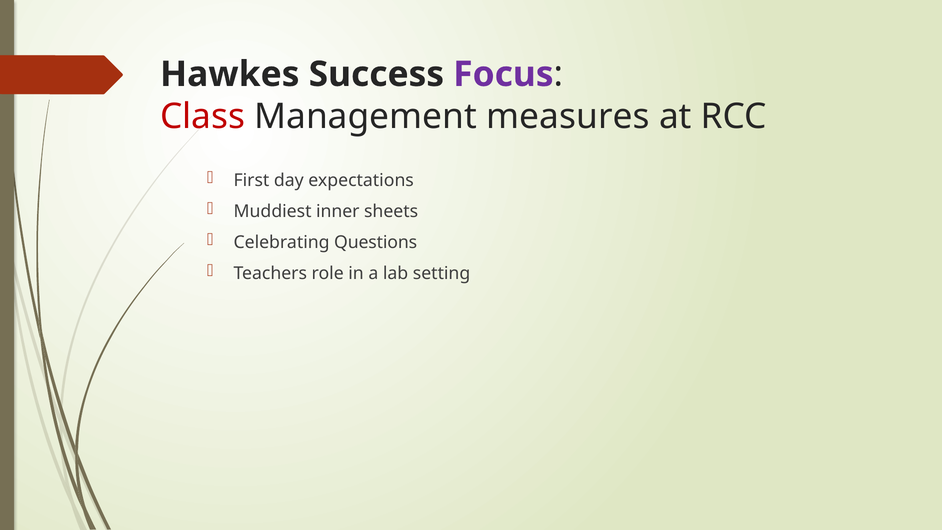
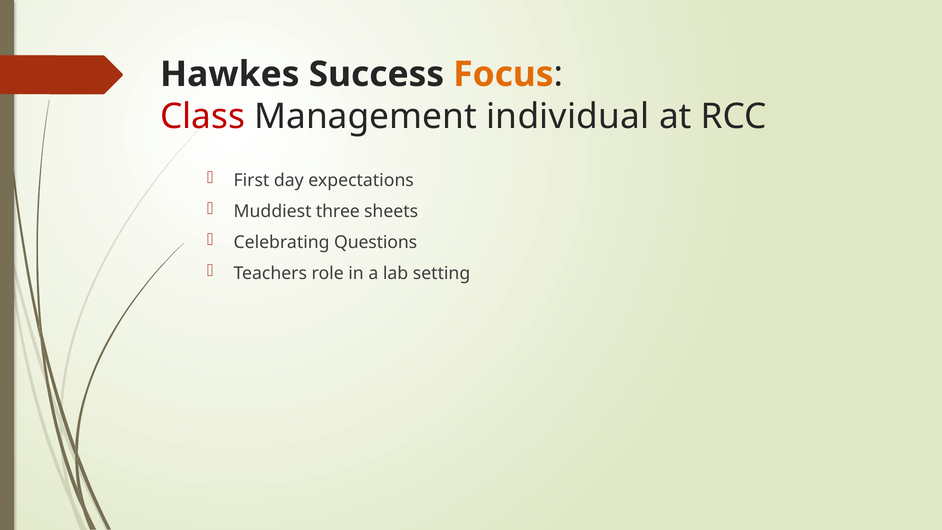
Focus colour: purple -> orange (503, 74)
measures: measures -> individual (568, 117)
inner: inner -> three (338, 211)
